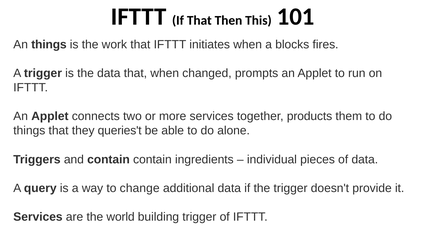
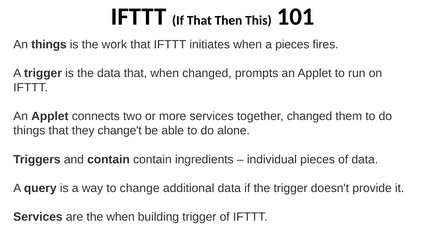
a blocks: blocks -> pieces (292, 45)
together products: products -> changed (310, 117)
queries't: queries't -> change't (120, 131)
the world: world -> when (121, 217)
